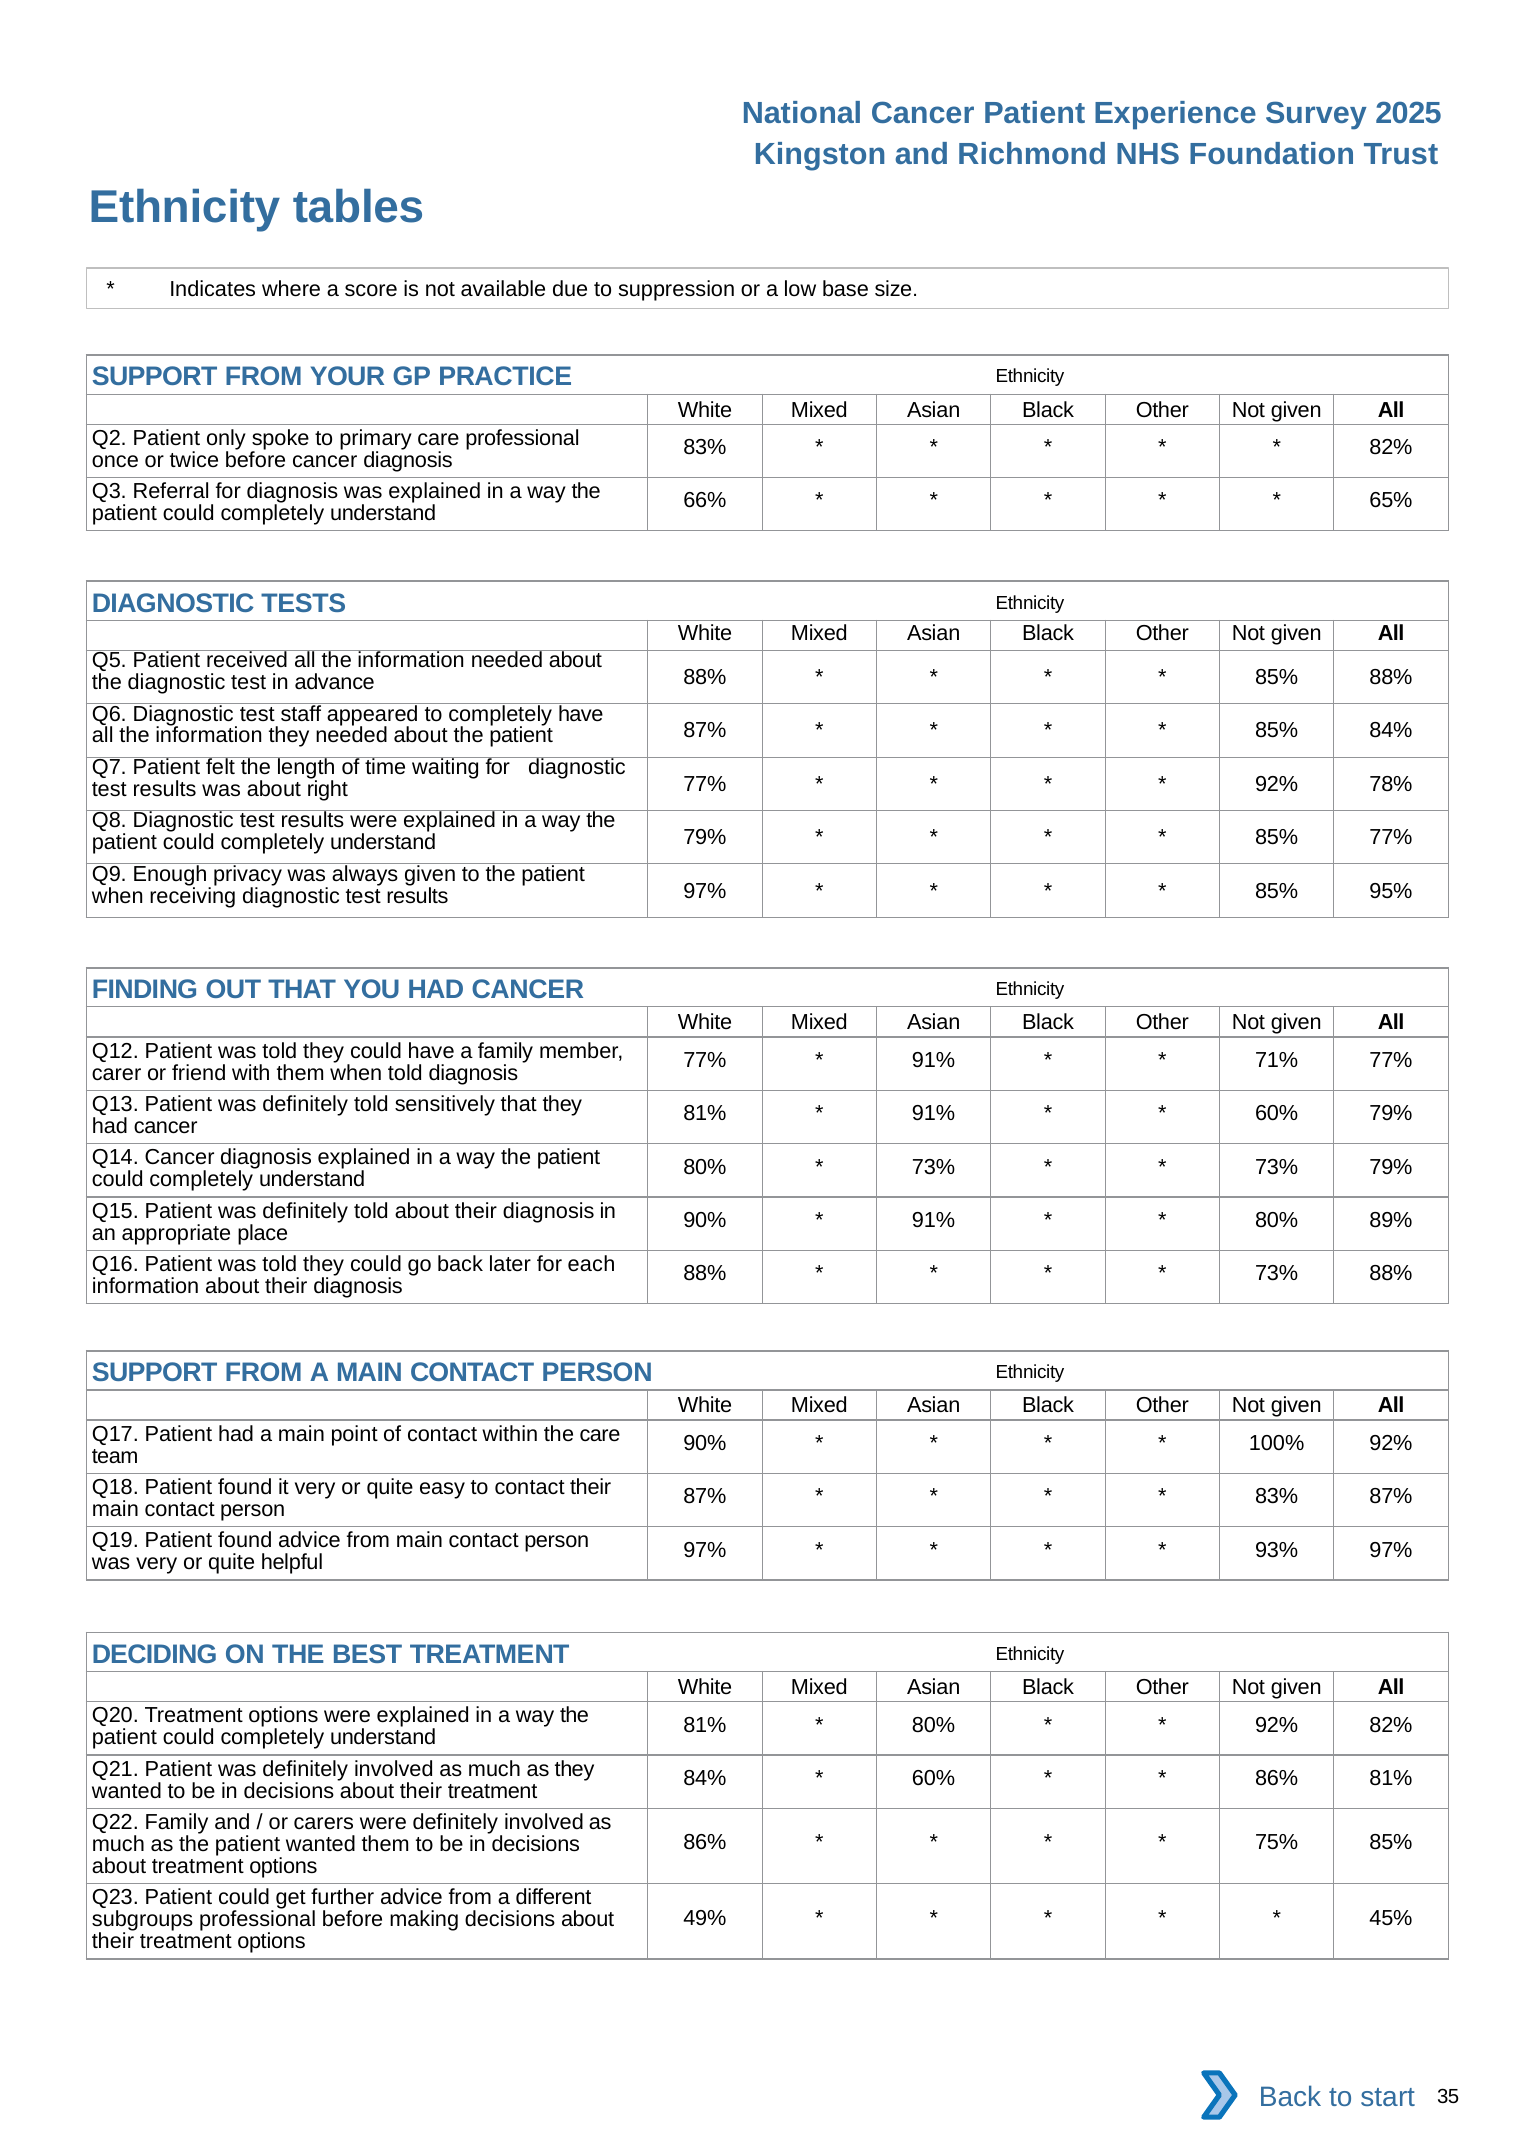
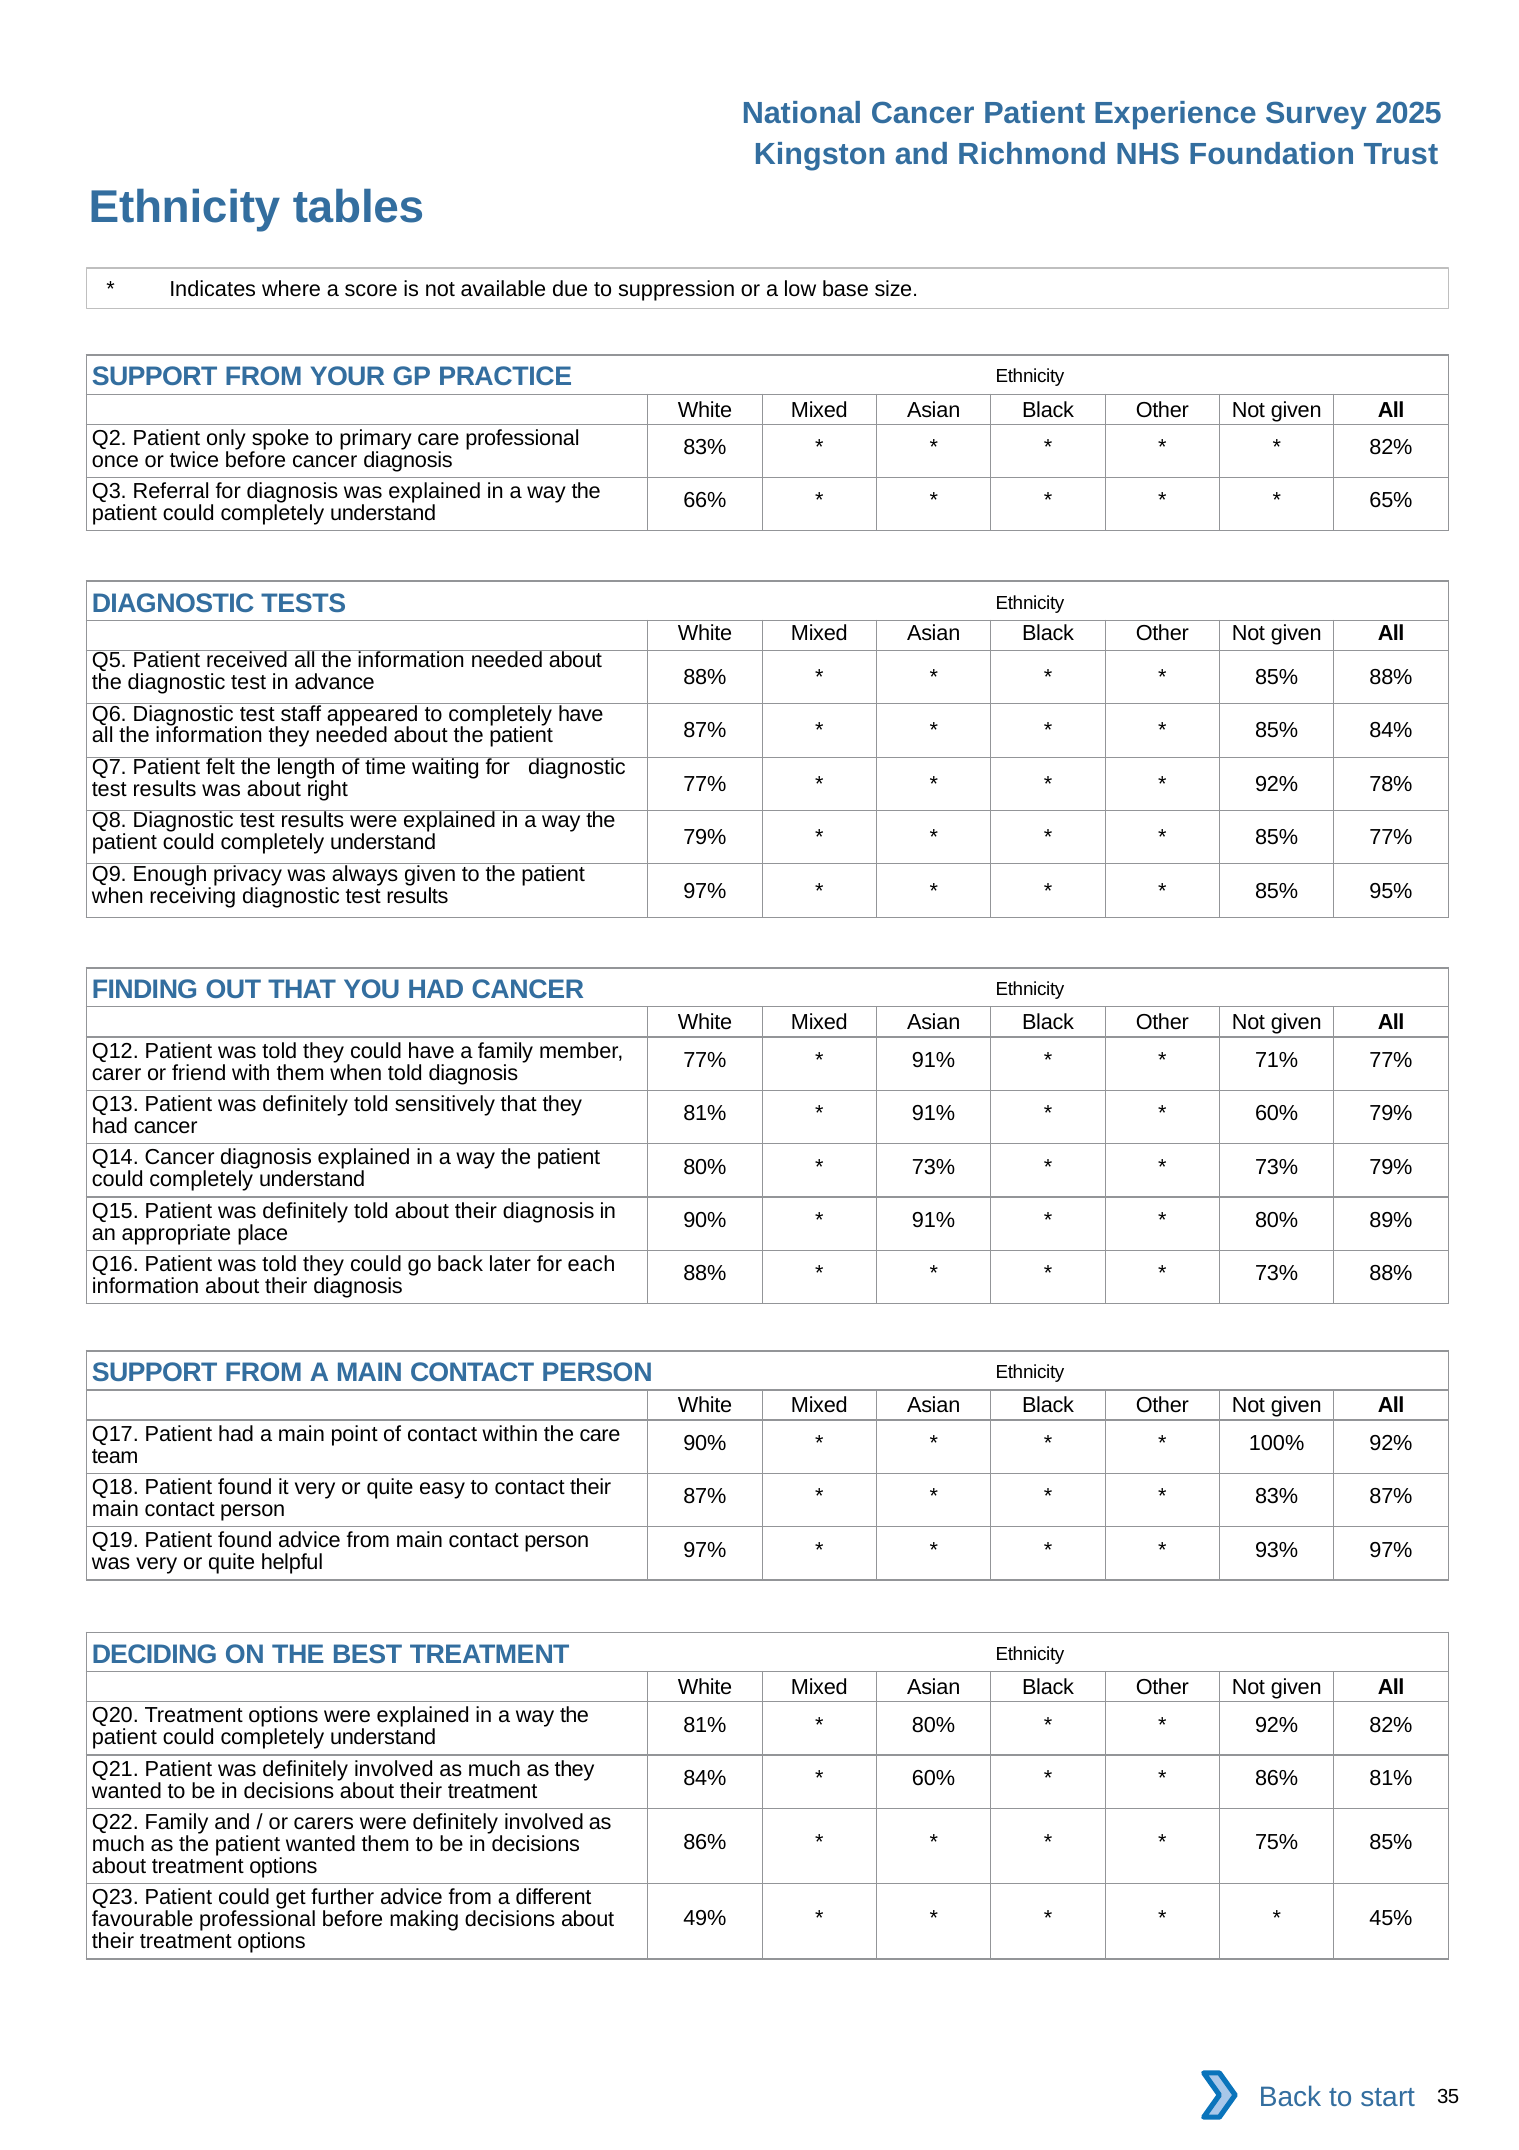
subgroups: subgroups -> favourable (143, 1919)
